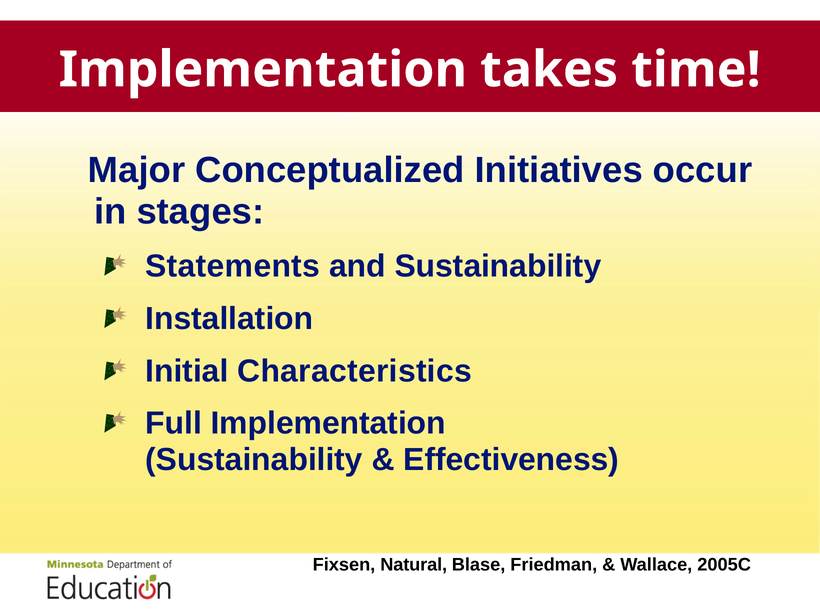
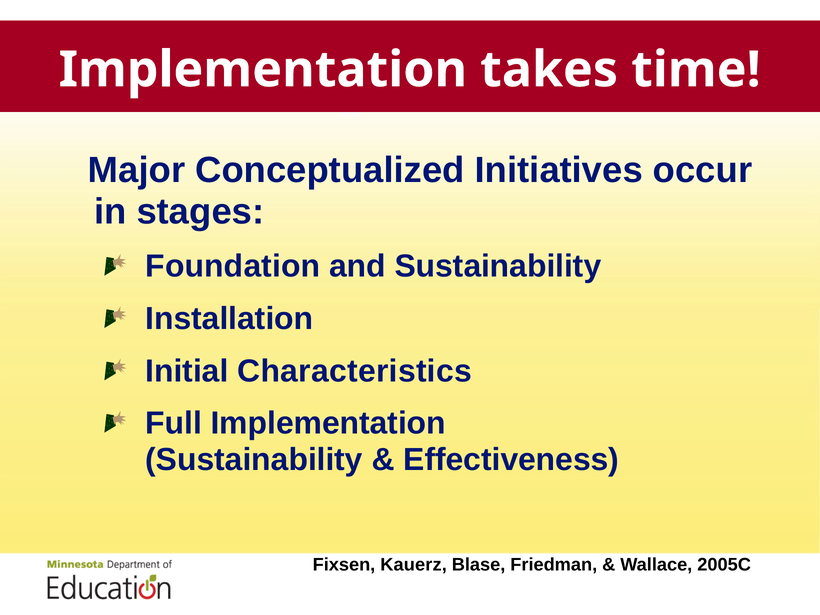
Statements: Statements -> Foundation (233, 266)
Natural: Natural -> Kauerz (414, 565)
